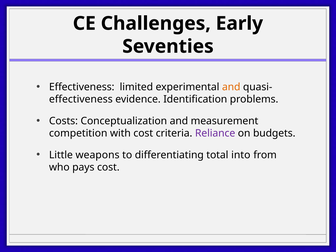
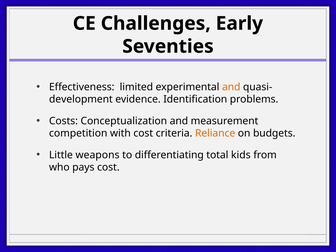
effectiveness: effectiveness -> development (81, 99)
Reliance colour: purple -> orange (215, 133)
into: into -> kids (241, 155)
